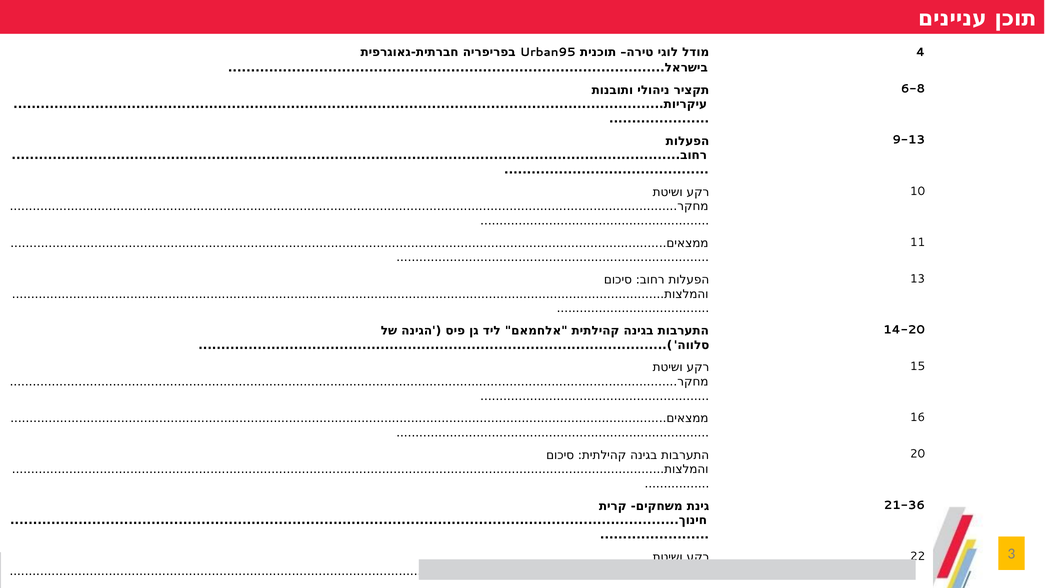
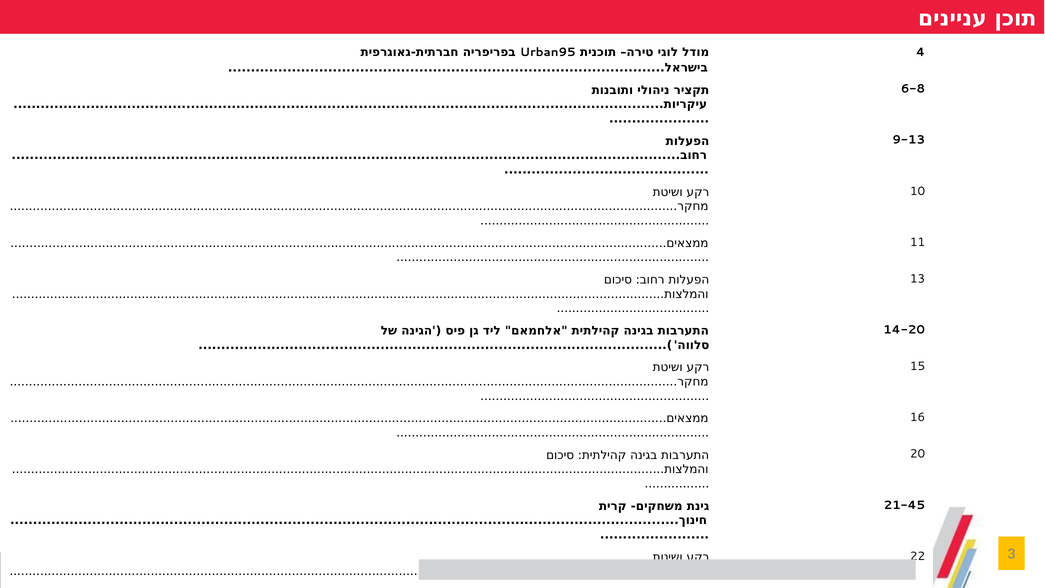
21-36: 21-36 -> 21-45 (904, 505)
